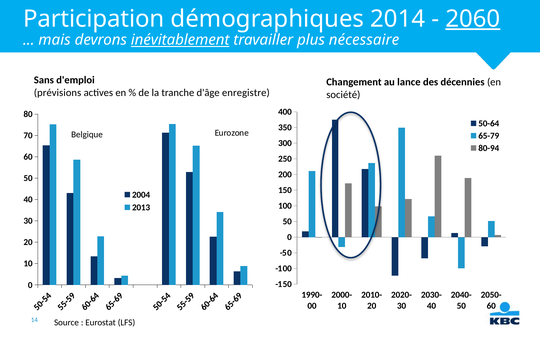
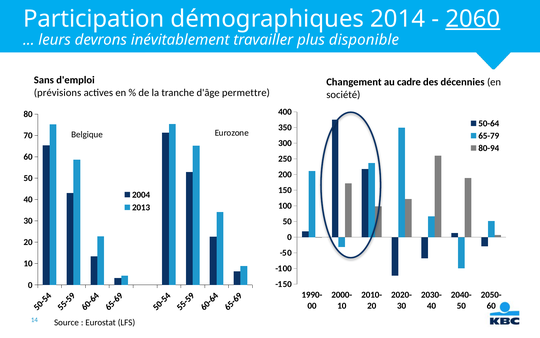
mais: mais -> leurs (55, 40)
inévitablement underline: present -> none (180, 40)
nécessaire: nécessaire -> disponible (364, 40)
lance: lance -> cadre (409, 82)
enregistre: enregistre -> permettre (246, 93)
